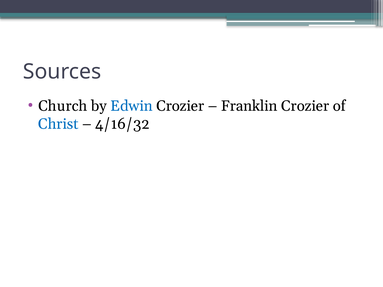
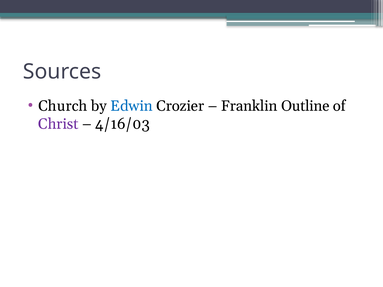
Franklin Crozier: Crozier -> Outline (305, 106)
Christ colour: blue -> purple (58, 124)
4/16/32: 4/16/32 -> 4/16/03 (122, 124)
